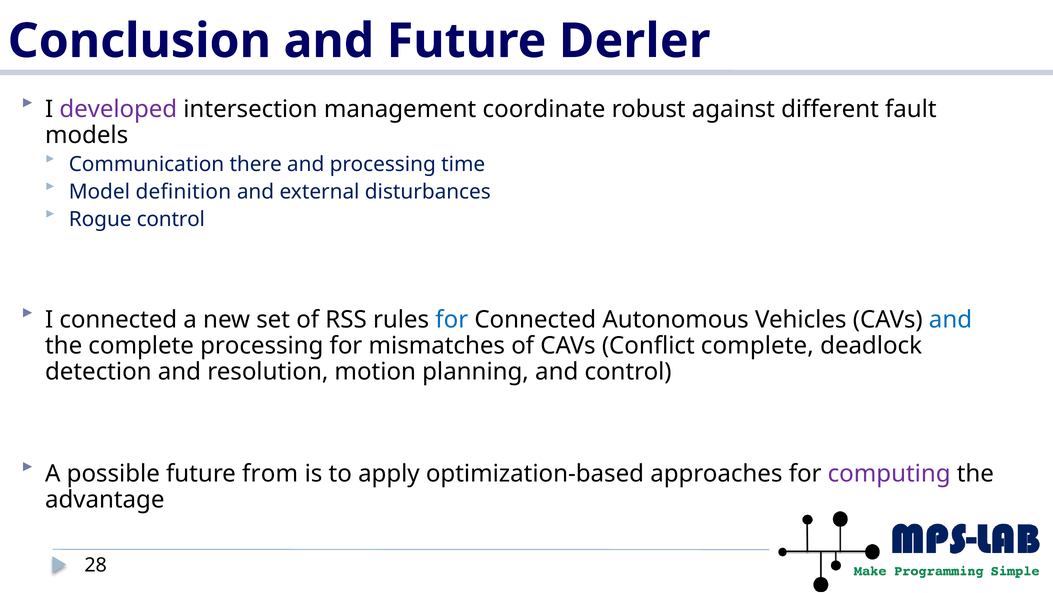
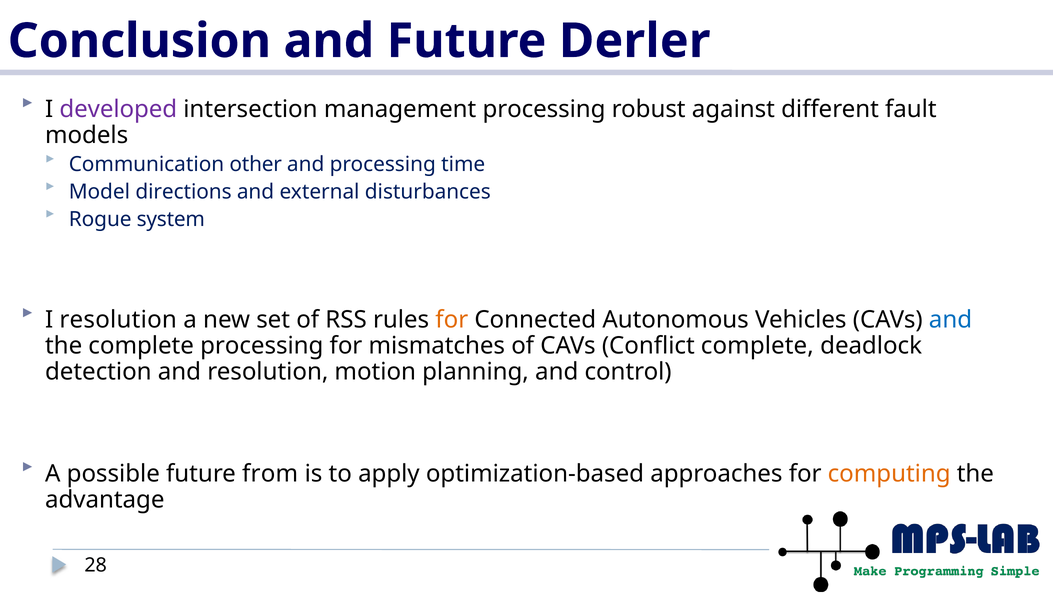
management coordinate: coordinate -> processing (544, 109)
there: there -> other (256, 164)
definition: definition -> directions (184, 191)
Rogue control: control -> system (171, 219)
I connected: connected -> resolution (118, 319)
for colour: blue -> orange (452, 319)
computing colour: purple -> orange (889, 473)
